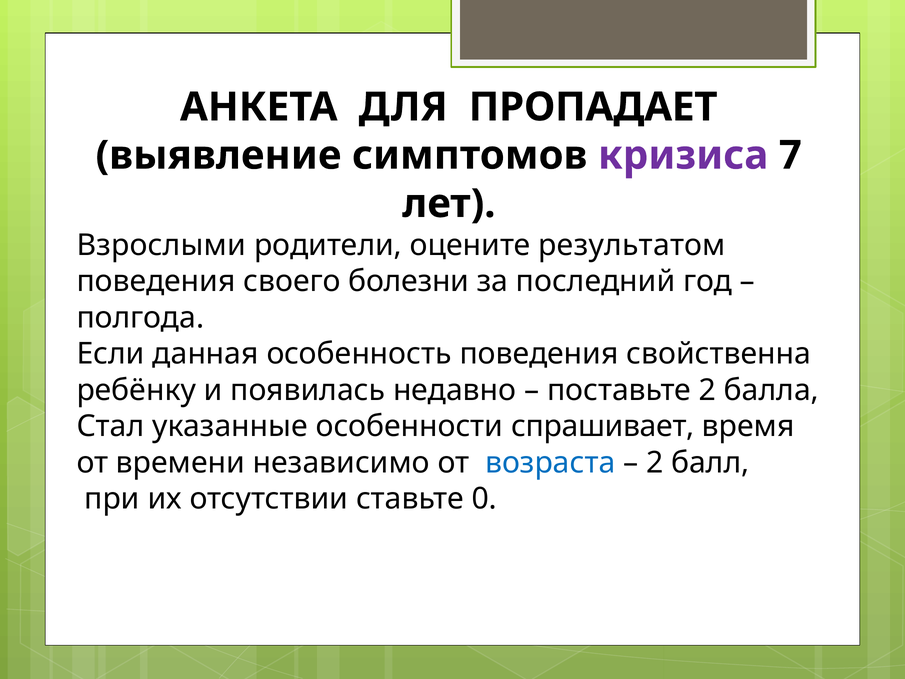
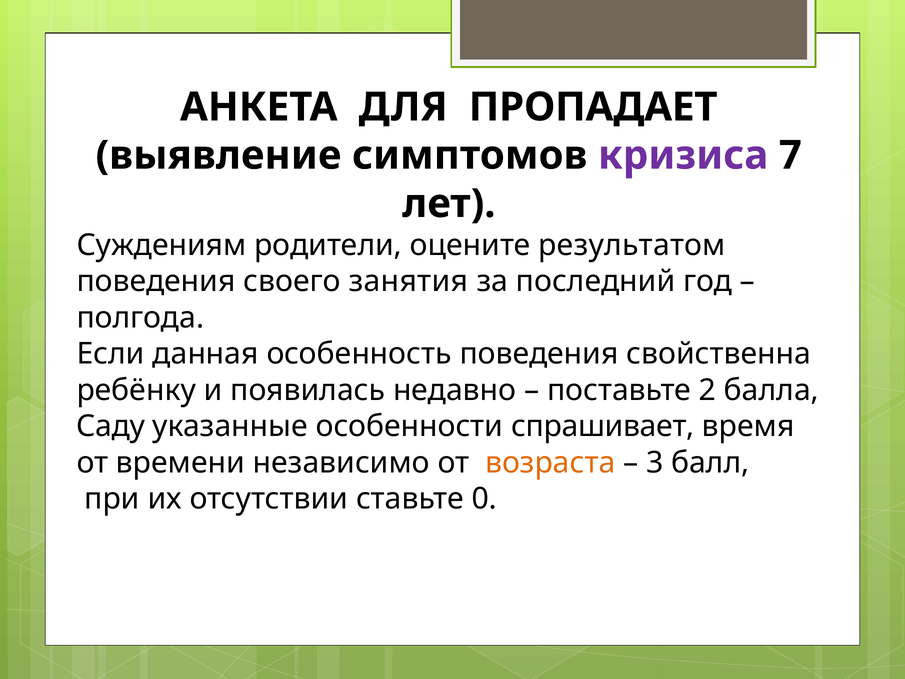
Взрослыми: Взрослыми -> Суждениям (161, 245)
болезни: болезни -> занятия (409, 281)
Стал: Стал -> Саду (111, 426)
возраста colour: blue -> orange (550, 462)
2: 2 -> 3 (655, 462)
